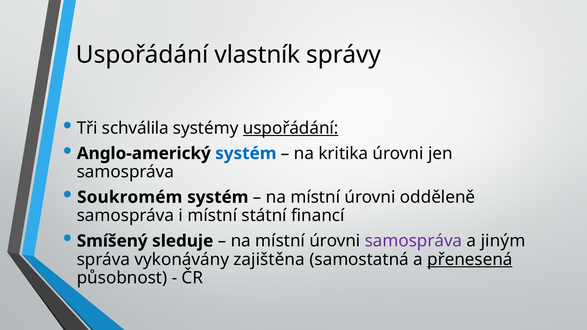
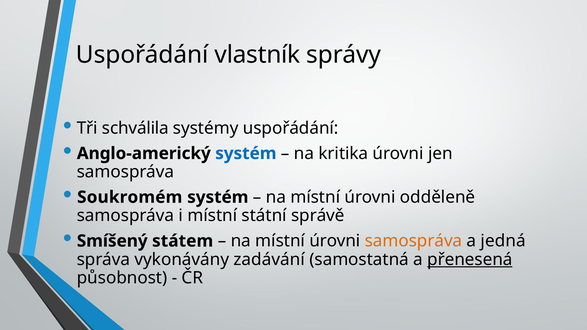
uspořádání underline: present -> none (291, 128)
financí: financí -> správě (318, 216)
sleduje: sleduje -> státem (183, 241)
samospráva colour: purple -> orange (414, 241)
jiným: jiným -> jedná (503, 241)
zajištěna: zajištěna -> zadávání (269, 260)
